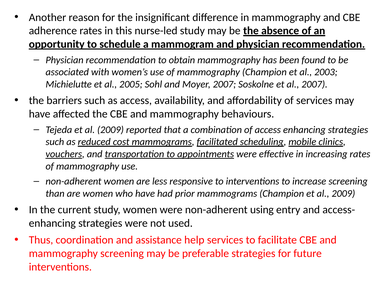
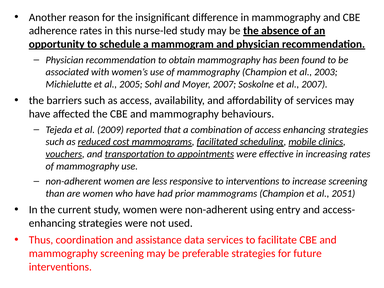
Champion et al 2009: 2009 -> 2051 (343, 193)
help: help -> data (194, 240)
